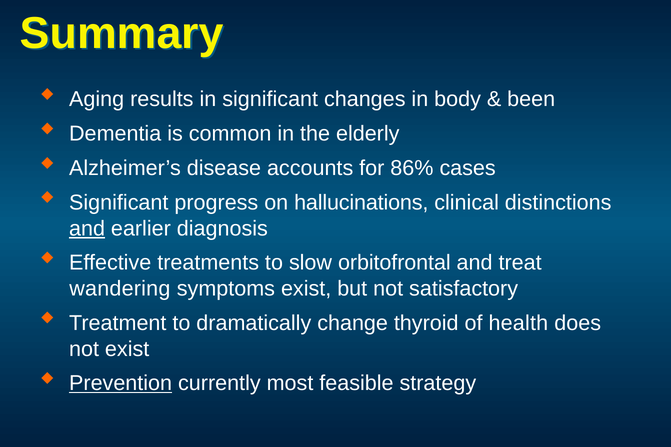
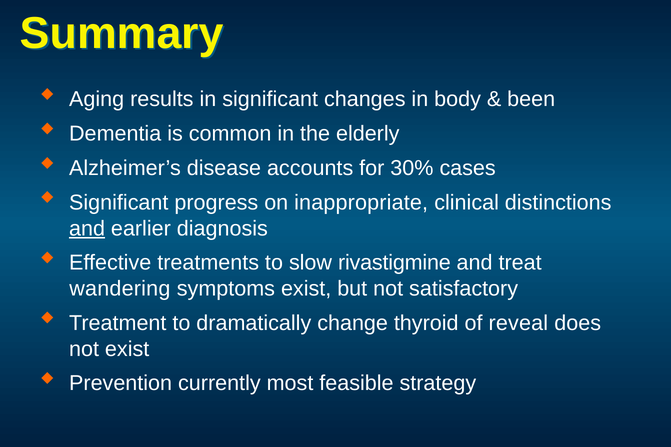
86%: 86% -> 30% (412, 168)
hallucinations: hallucinations -> inappropriate (361, 203)
orbitofrontal: orbitofrontal -> rivastigmine (394, 263)
health: health -> reveal (518, 323)
Prevention underline: present -> none (121, 384)
